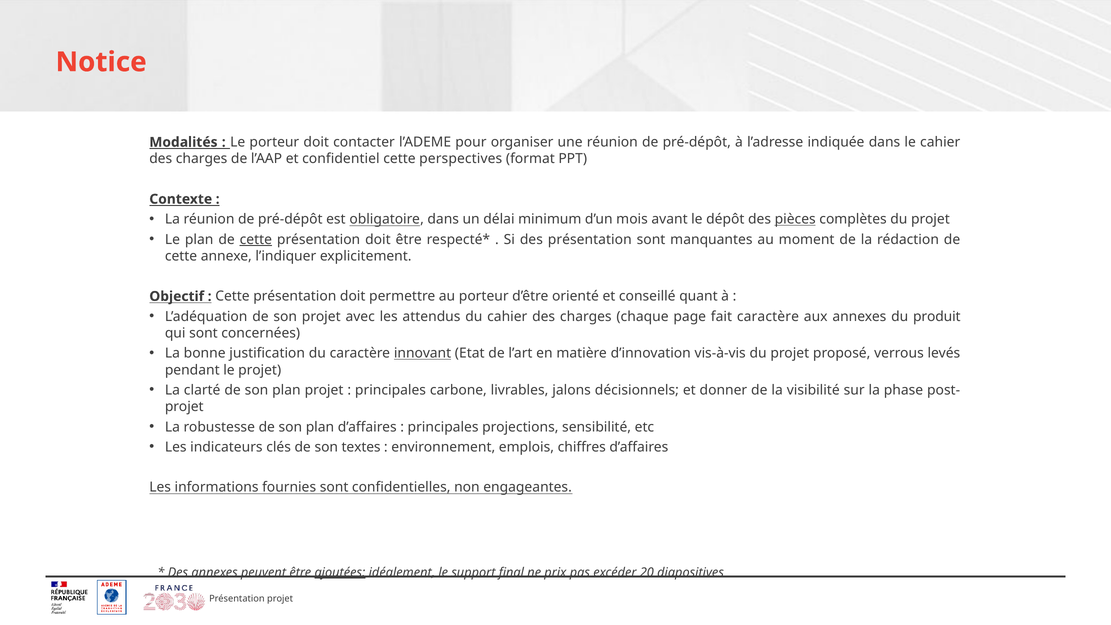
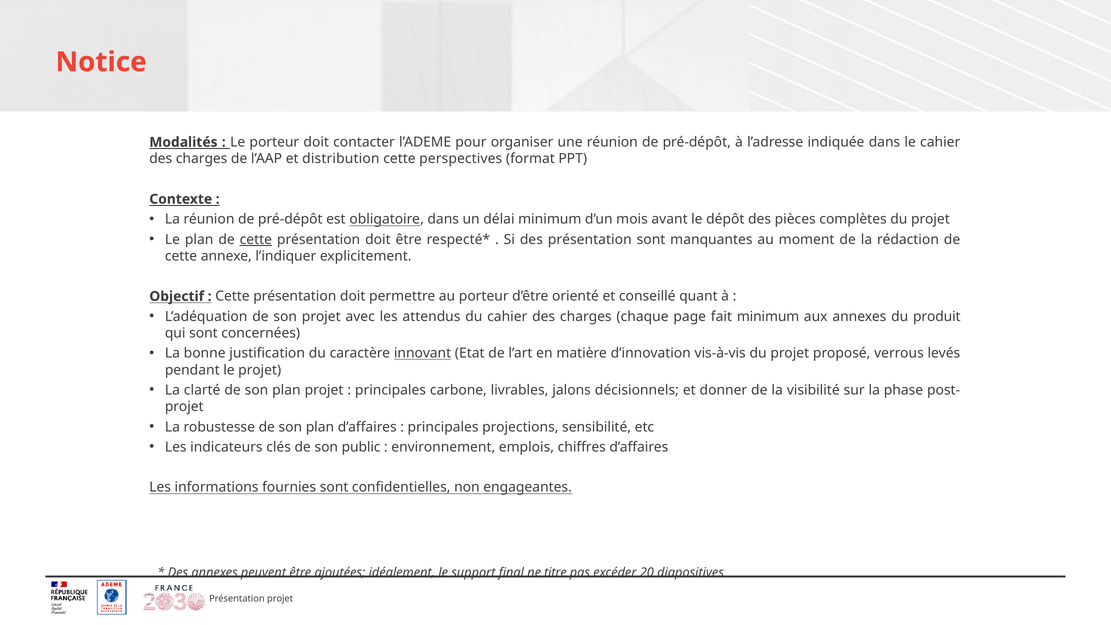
confidentiel: confidentiel -> distribution (341, 159)
pièces underline: present -> none (795, 219)
fait caractère: caractère -> minimum (768, 317)
textes: textes -> public (361, 447)
ajoutées underline: present -> none (340, 572)
prix: prix -> titre (555, 572)
